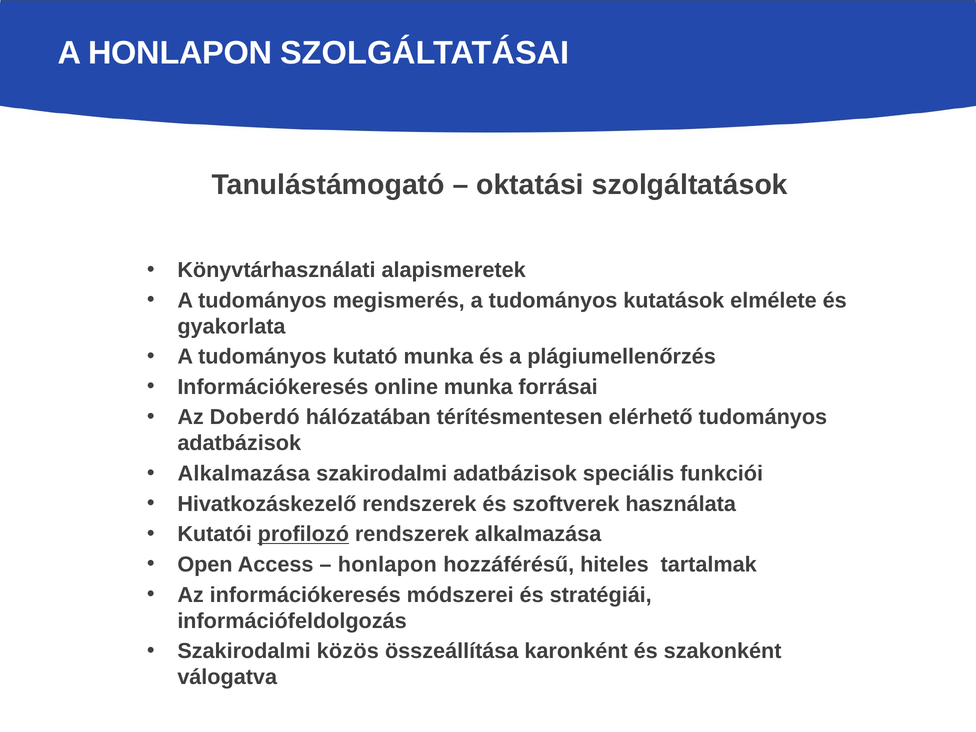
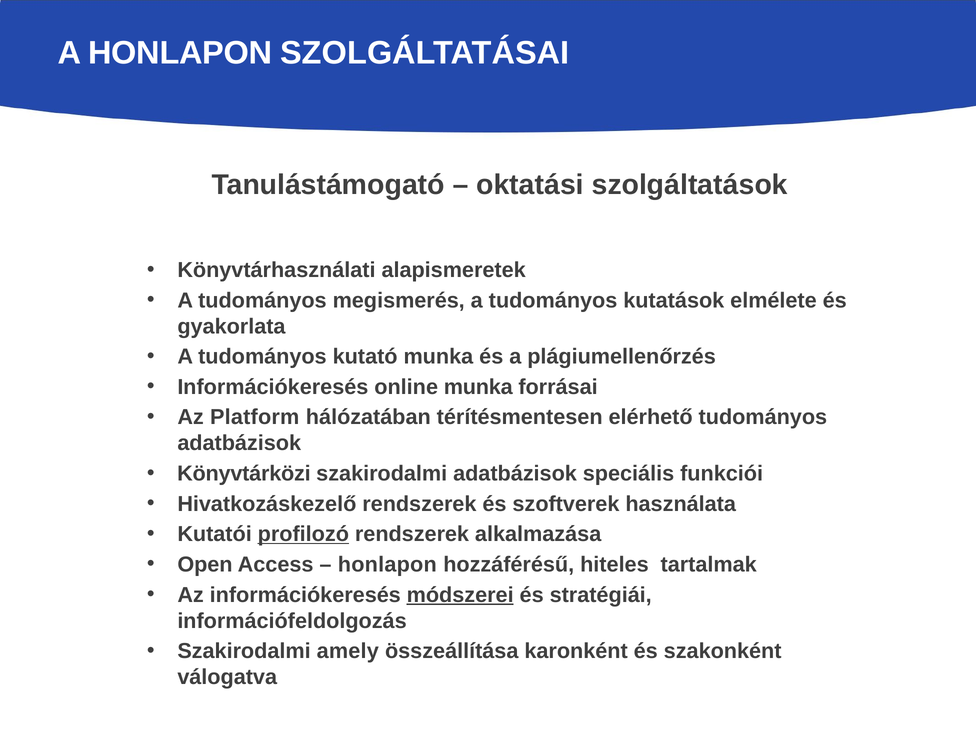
Doberdó: Doberdó -> Platform (255, 417)
Alkalmazása: Alkalmazása -> Könyvtárközi (244, 474)
módszerei underline: none -> present (460, 595)
közös: közös -> amely (348, 651)
